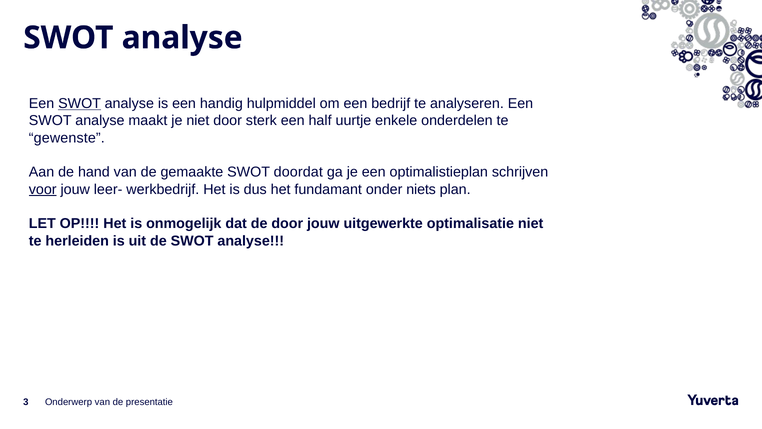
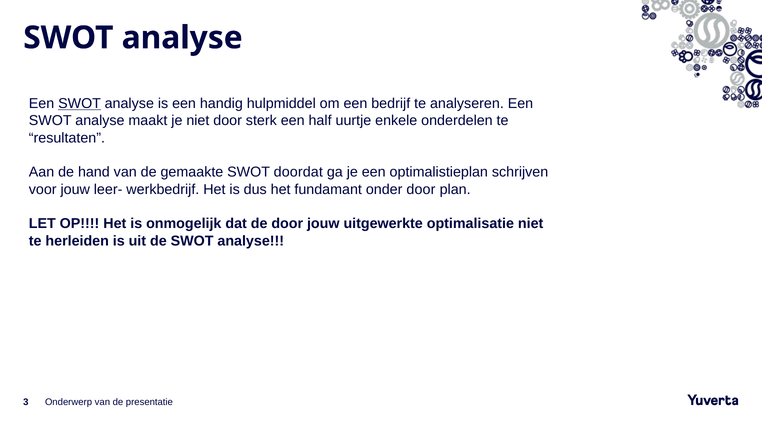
gewenste: gewenste -> resultaten (67, 138)
voor underline: present -> none (43, 189)
onder niets: niets -> door (421, 189)
